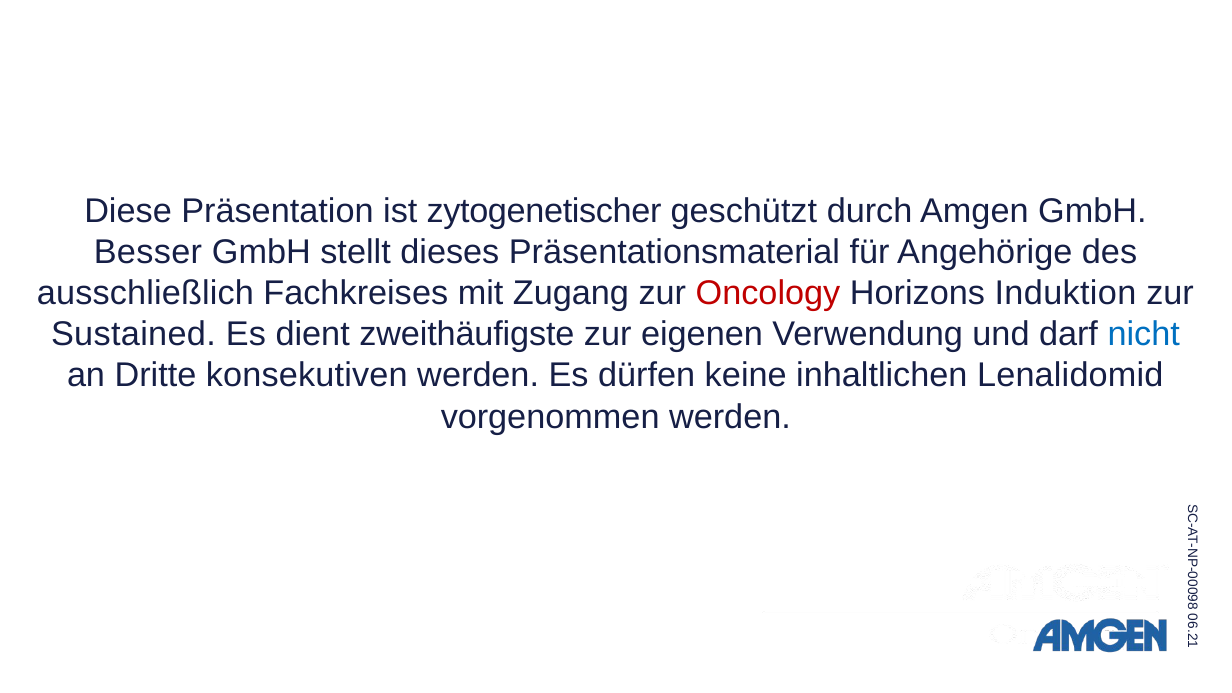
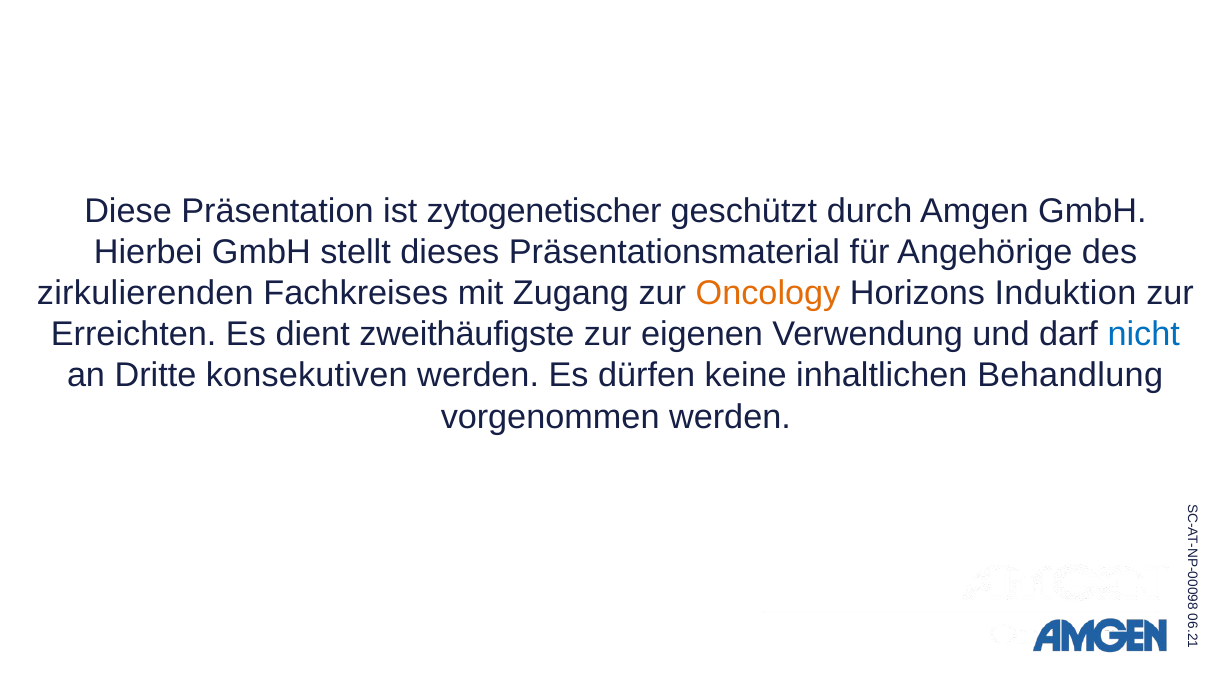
Besser: Besser -> Hierbei (148, 252)
ausschließlich: ausschließlich -> zirkulierenden (145, 293)
Oncology colour: red -> orange (768, 293)
Sustained: Sustained -> Erreichten (134, 335)
Lenalidomid: Lenalidomid -> Behandlung (1070, 376)
